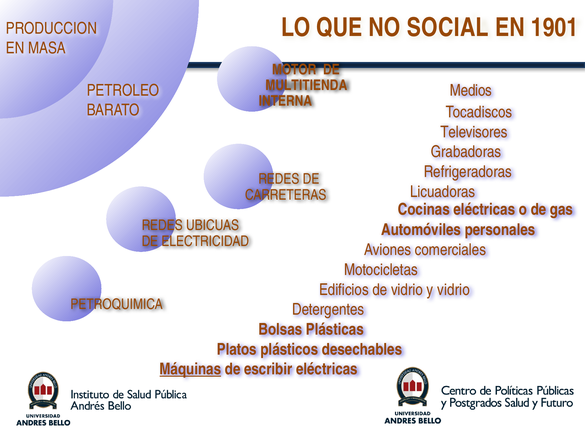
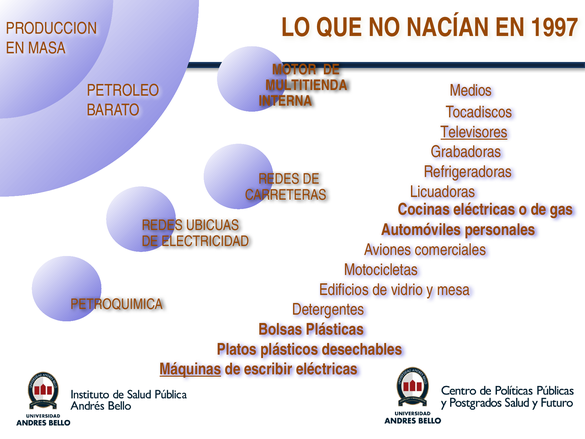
SOCIAL: SOCIAL -> NACÍAN (448, 28)
1901: 1901 -> 1997 (555, 28)
Televisores underline: none -> present (474, 132)
y vidrio: vidrio -> mesa (454, 290)
